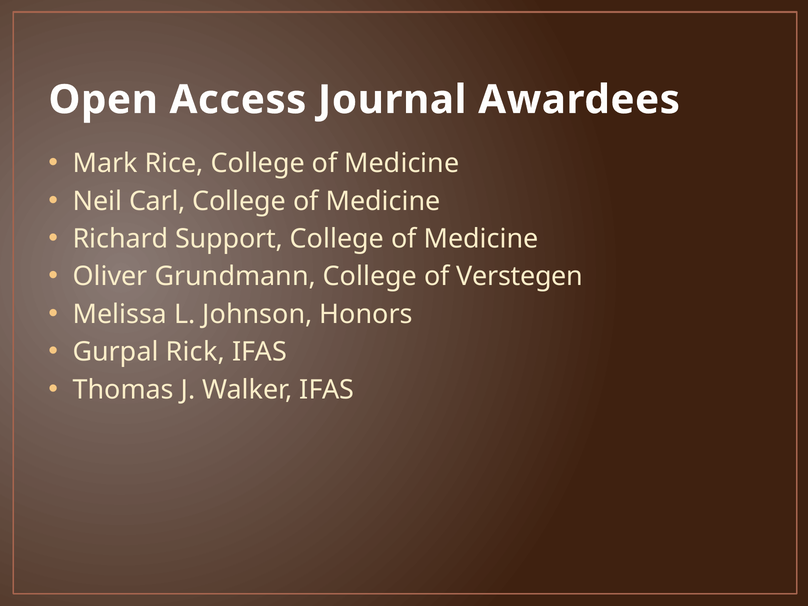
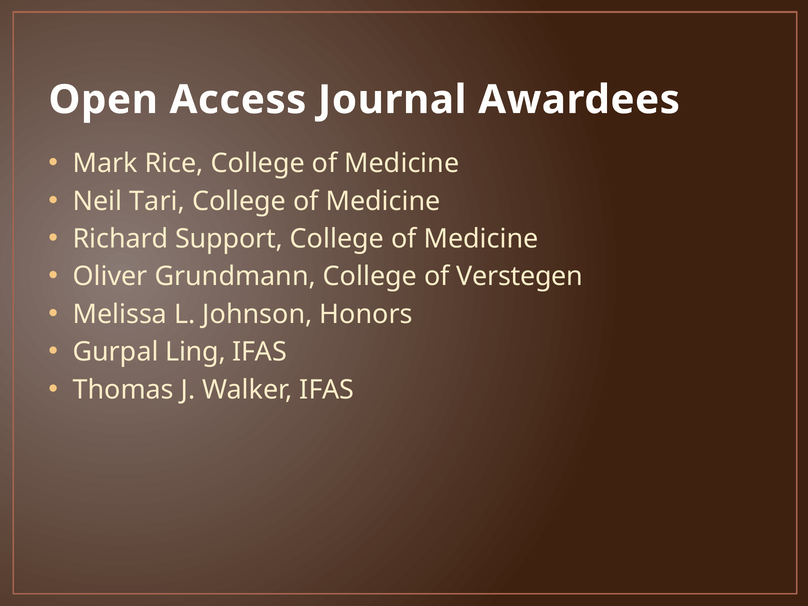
Carl: Carl -> Tari (157, 201)
Rick: Rick -> Ling (196, 352)
